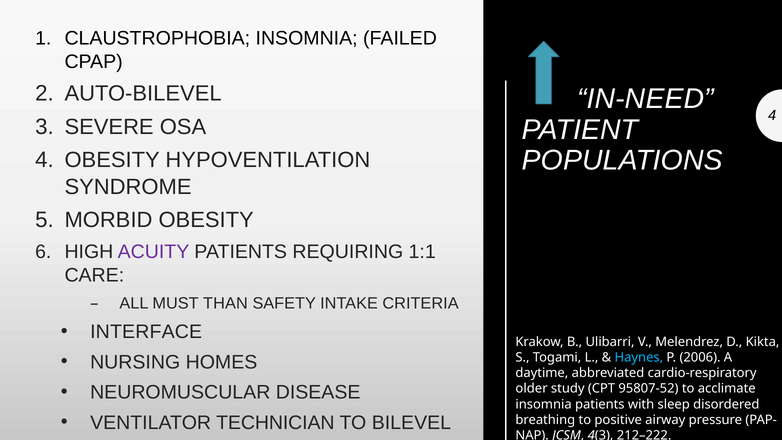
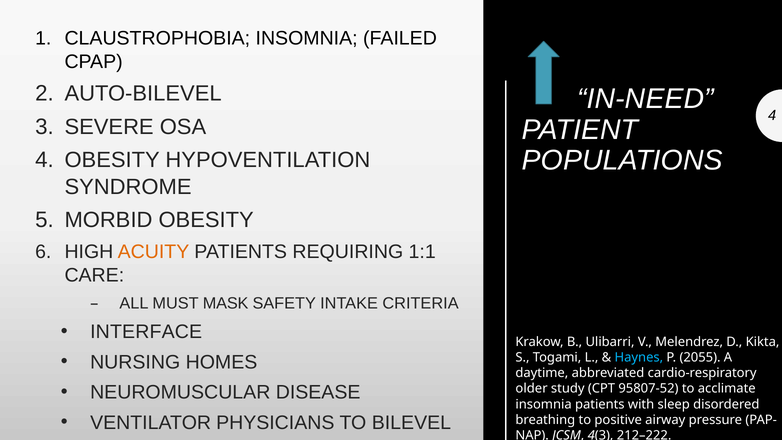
ACUITY colour: purple -> orange (153, 252)
THAN: THAN -> MASK (226, 303)
2006: 2006 -> 2055 (700, 357)
TECHNICIAN: TECHNICIAN -> PHYSICIANS (275, 422)
